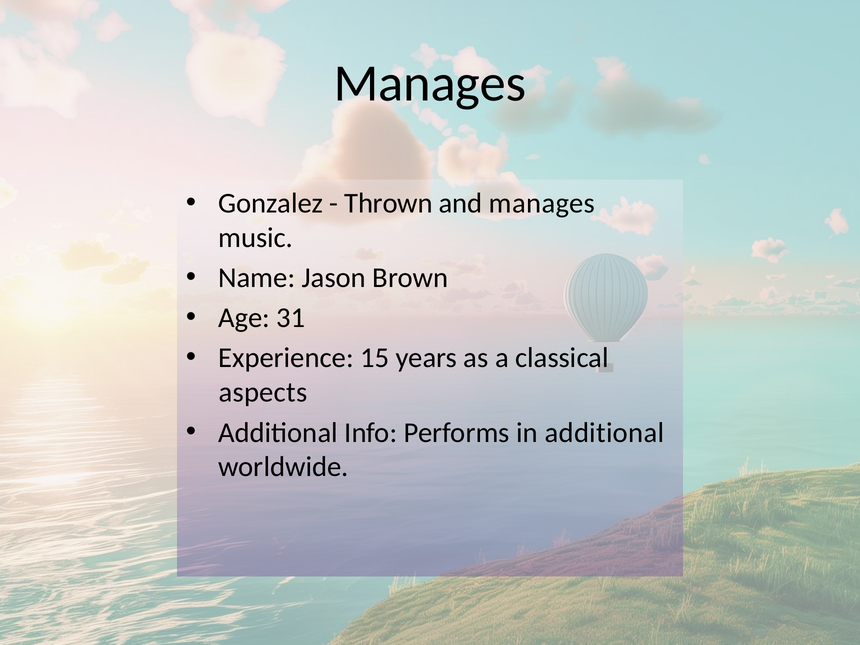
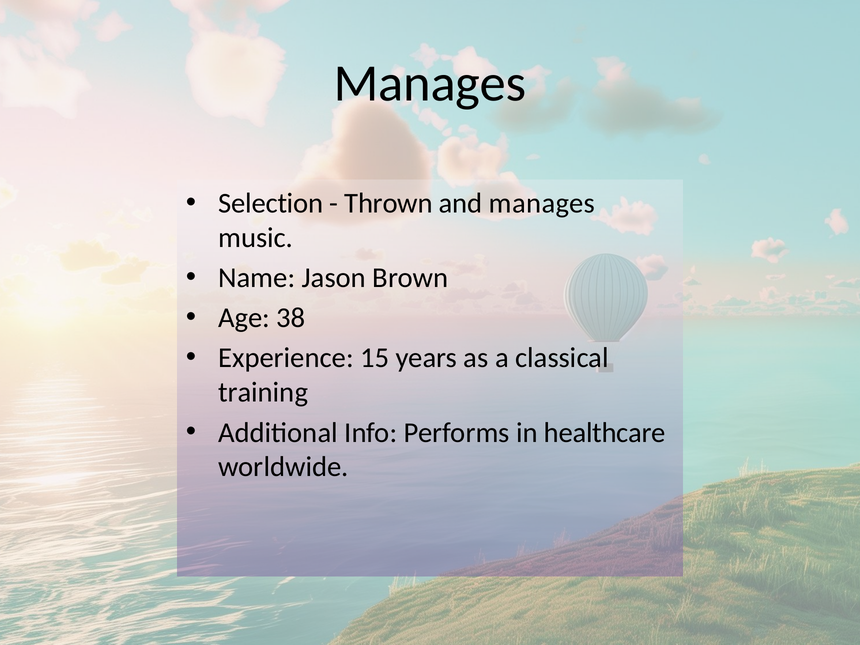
Gonzalez: Gonzalez -> Selection (271, 203)
31: 31 -> 38 (291, 318)
aspects: aspects -> training (263, 392)
in additional: additional -> healthcare (605, 433)
